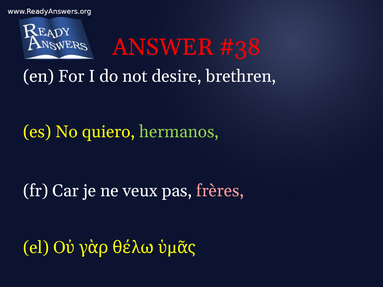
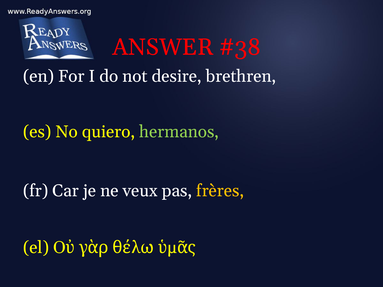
frères colour: pink -> yellow (220, 191)
